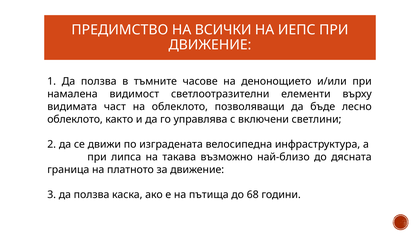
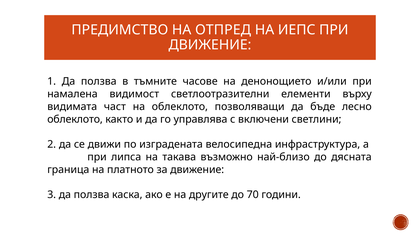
ВСИЧКИ: ВСИЧКИ -> ОТПРЕД (223, 30)
пътища: пътища -> другите (209, 195)
68: 68 -> 70 (253, 195)
